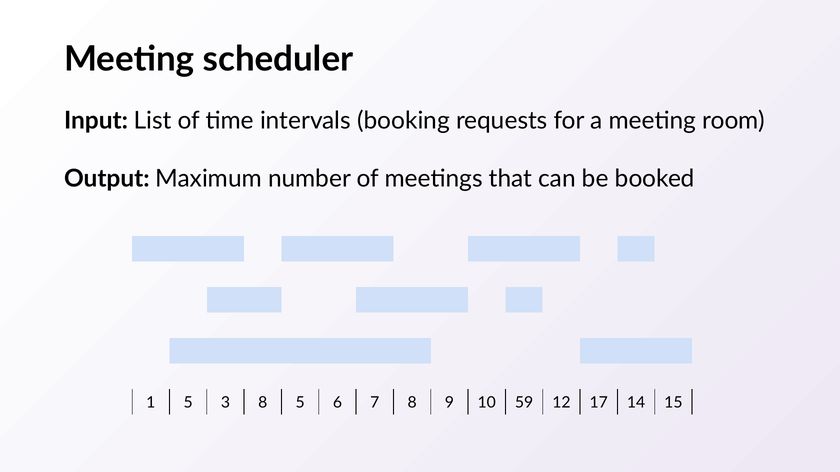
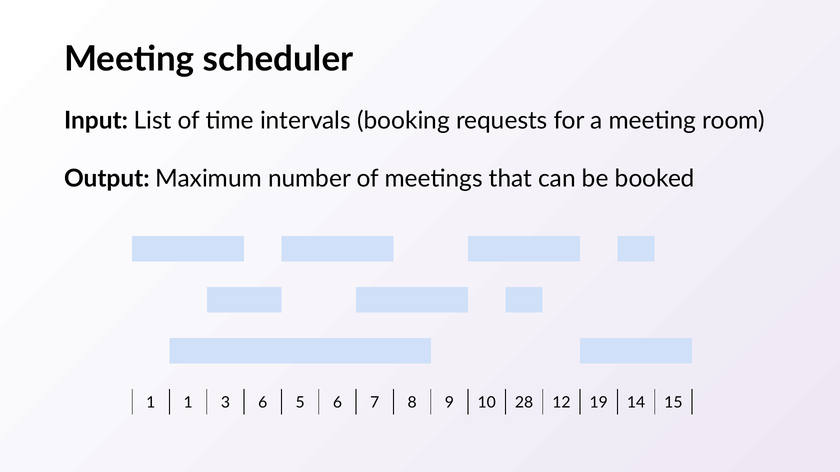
1 5: 5 -> 1 (188, 403)
3 8: 8 -> 6 (263, 403)
59: 59 -> 28 (524, 403)
17: 17 -> 19 (599, 403)
